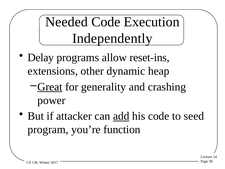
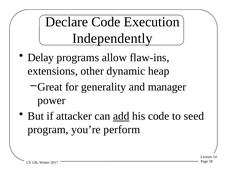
Needed: Needed -> Declare (67, 22)
reset-ins: reset-ins -> flaw-ins (150, 57)
Great underline: present -> none (50, 87)
crashing: crashing -> manager (167, 87)
function: function -> perform (122, 129)
